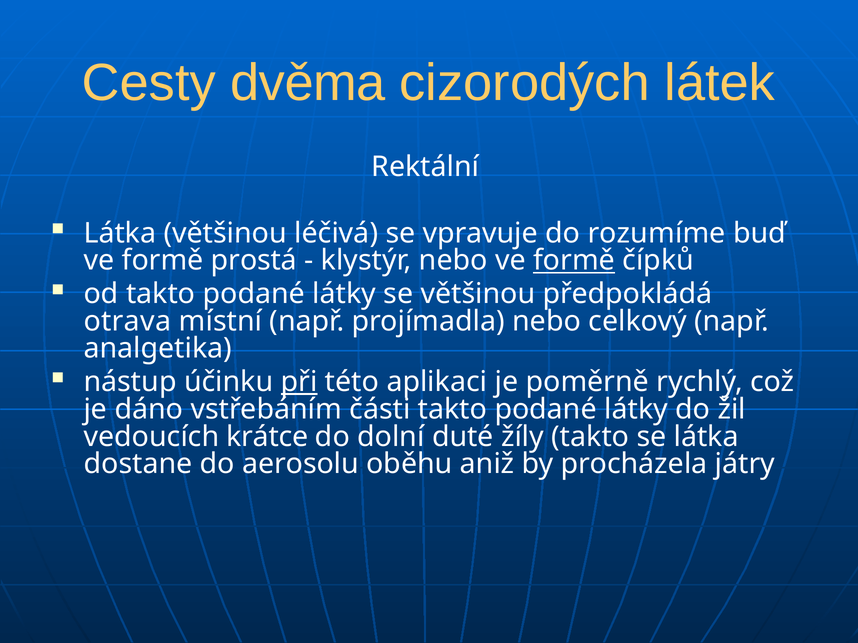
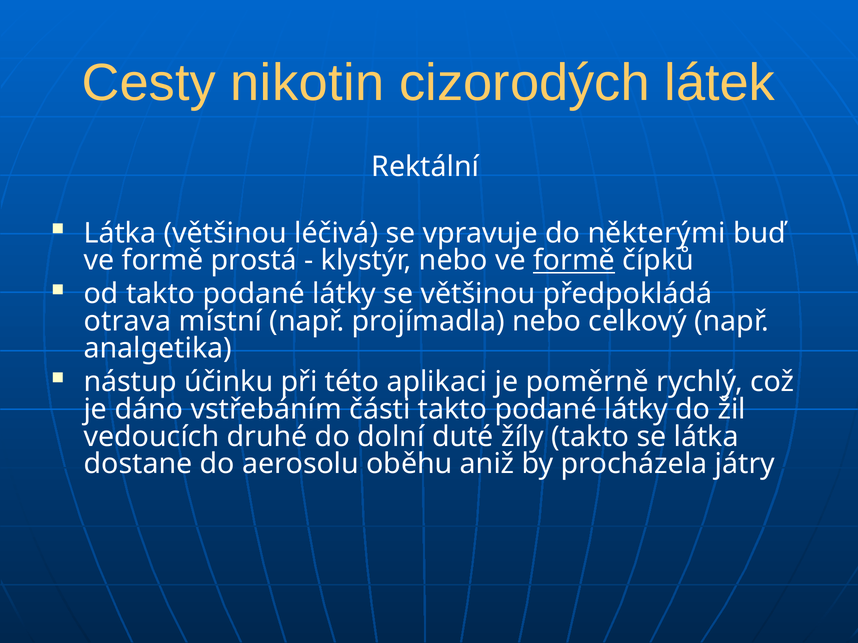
dvěma: dvěma -> nikotin (307, 83)
rozumíme: rozumíme -> některými (657, 233)
při underline: present -> none (299, 382)
krátce: krátce -> druhé (267, 437)
